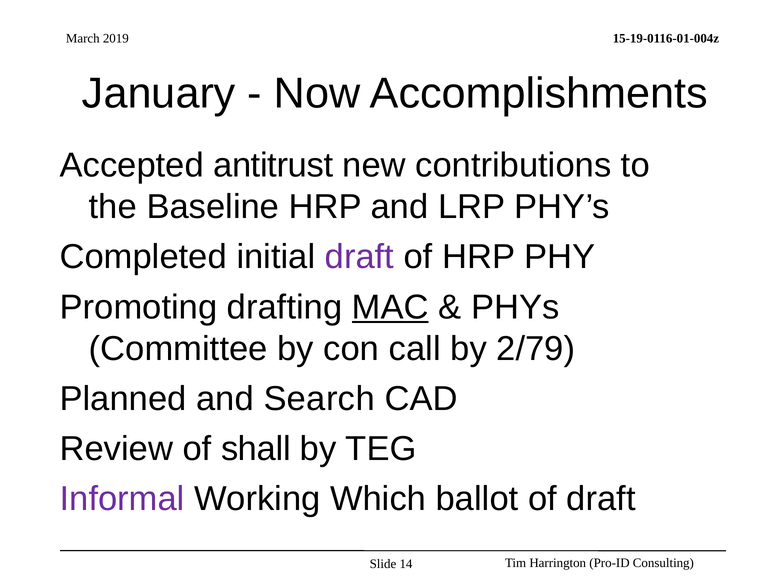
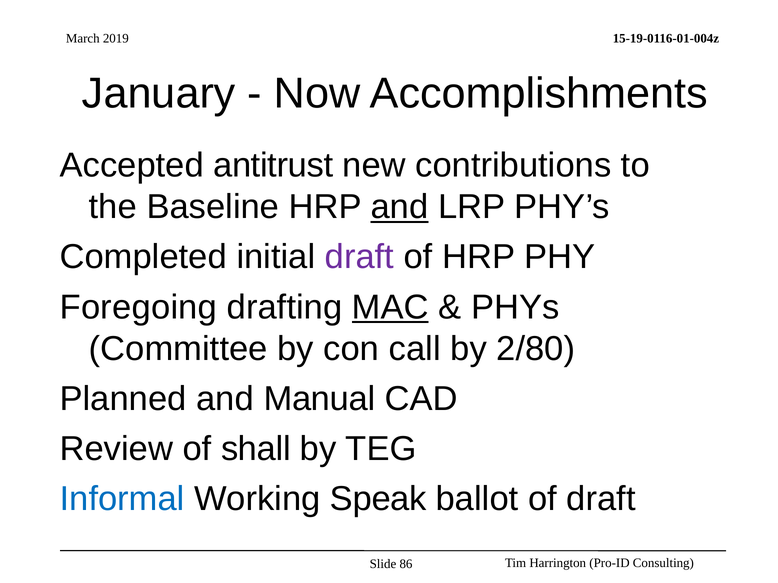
and underline: none -> present (400, 207)
Promoting: Promoting -> Foregoing (138, 307)
2/79: 2/79 -> 2/80 (536, 349)
Search: Search -> Manual (319, 399)
Informal colour: purple -> blue (122, 499)
Which: Which -> Speak (378, 499)
14: 14 -> 86 (406, 564)
